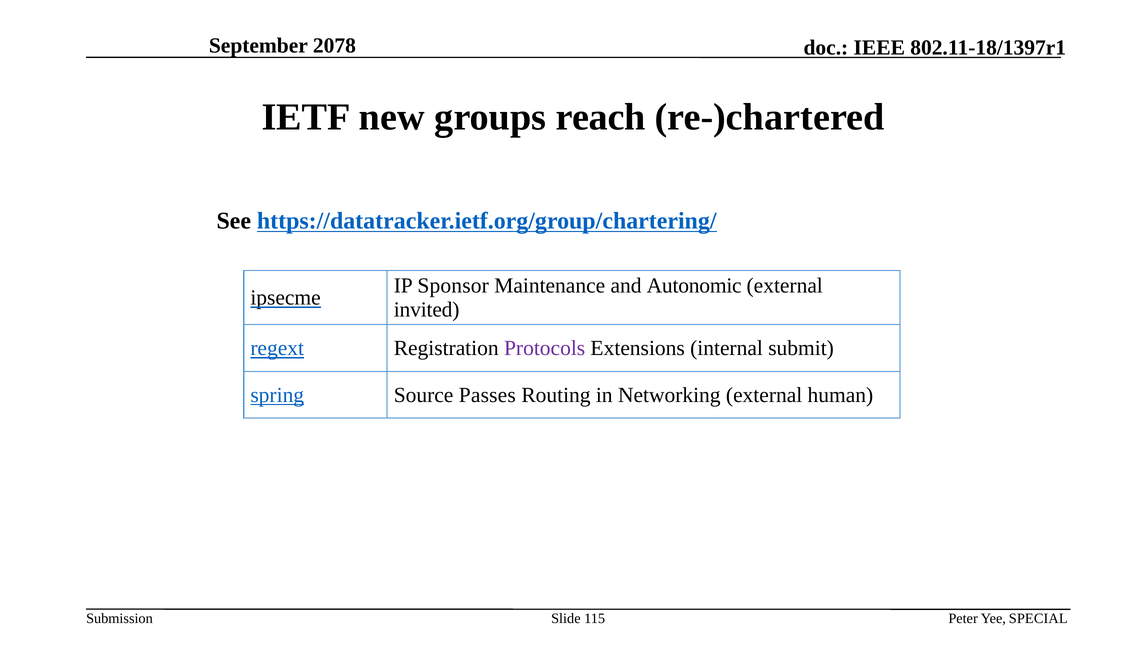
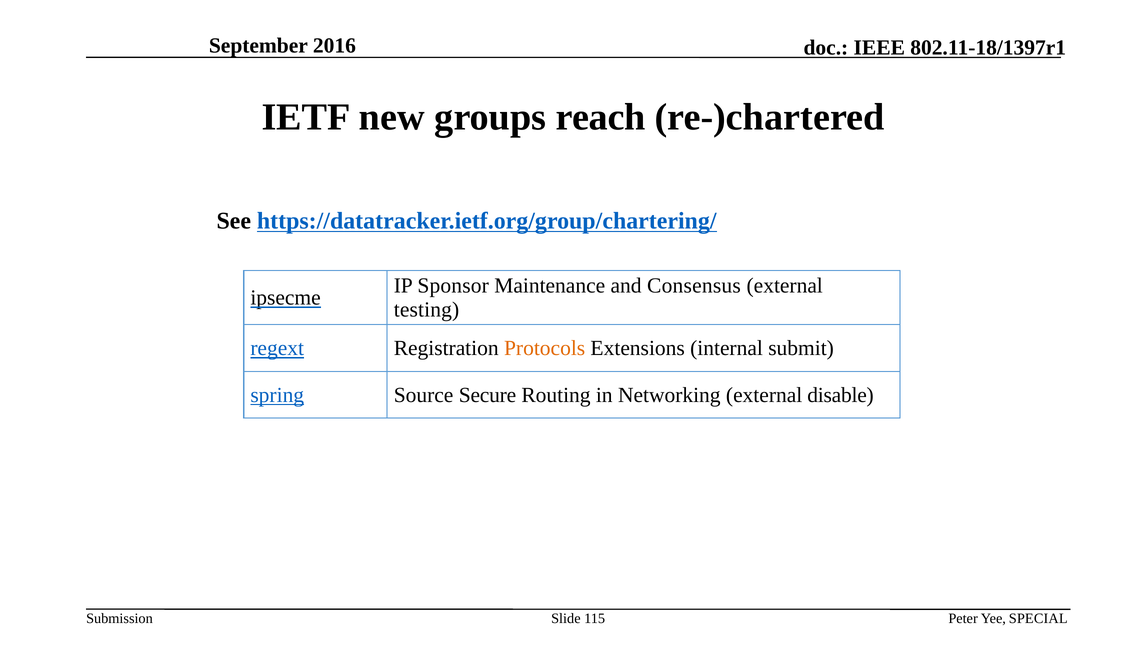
2078: 2078 -> 2016 (334, 46)
Autonomic: Autonomic -> Consensus (694, 286)
invited: invited -> testing (426, 310)
Protocols colour: purple -> orange (545, 348)
Passes: Passes -> Secure (488, 395)
human: human -> disable (841, 395)
